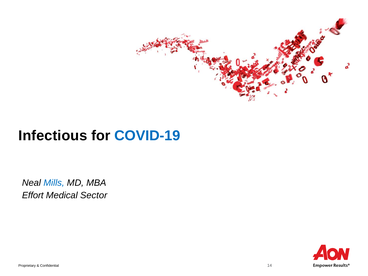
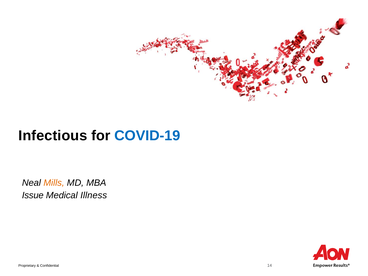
Mills colour: blue -> orange (54, 183)
Effort: Effort -> Issue (33, 195)
Sector: Sector -> Illness (94, 195)
